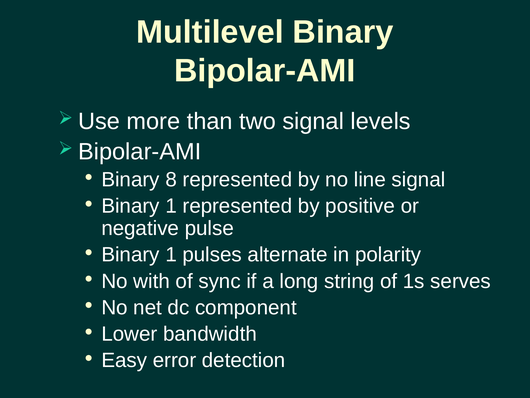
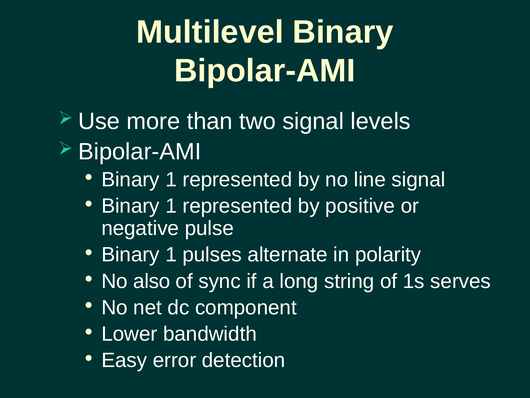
8: 8 -> 1 (171, 179)
with: with -> also (152, 281)
